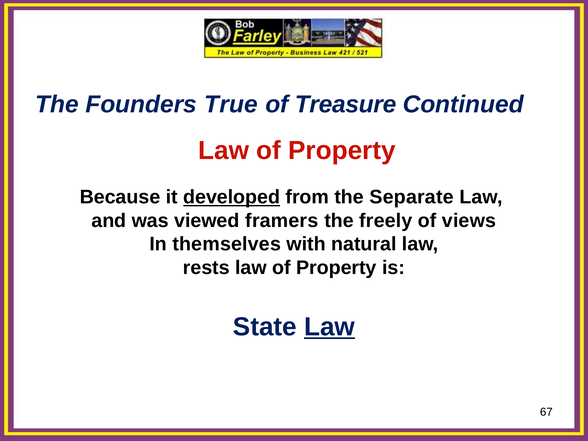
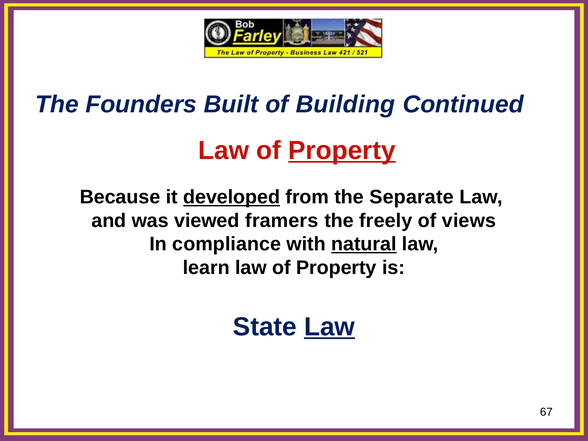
True: True -> Built (231, 104)
Treasure: Treasure -> Building (345, 104)
Property underline: none -> present (342, 151)
themselves: themselves -> compliance (227, 244)
natural underline: none -> present (364, 244)
rests: rests -> learn (206, 268)
